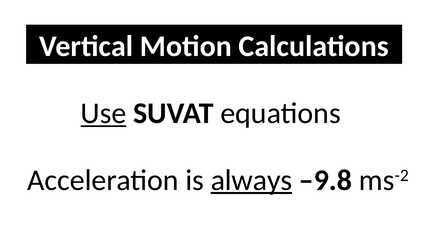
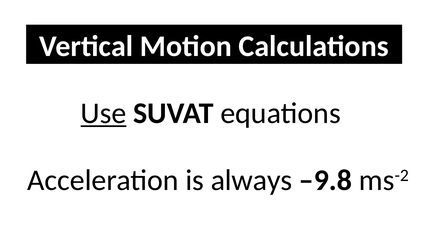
always underline: present -> none (251, 180)
